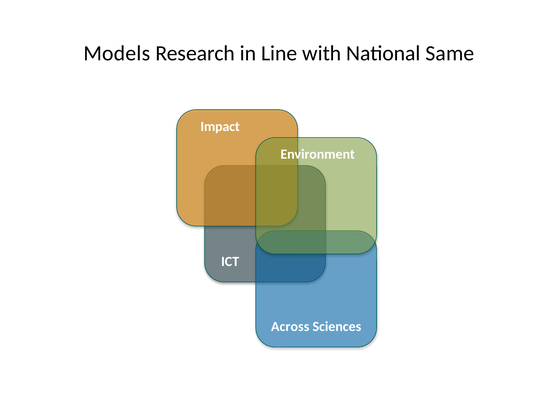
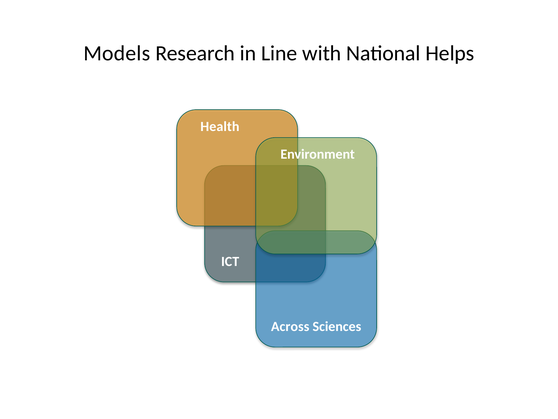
Same: Same -> Helps (450, 53)
Impact: Impact -> Health (220, 126)
